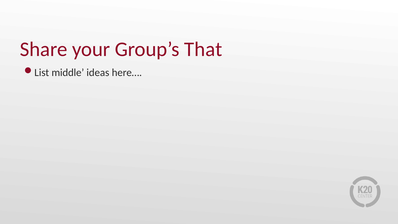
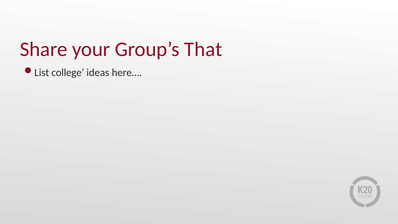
middle: middle -> college (68, 73)
